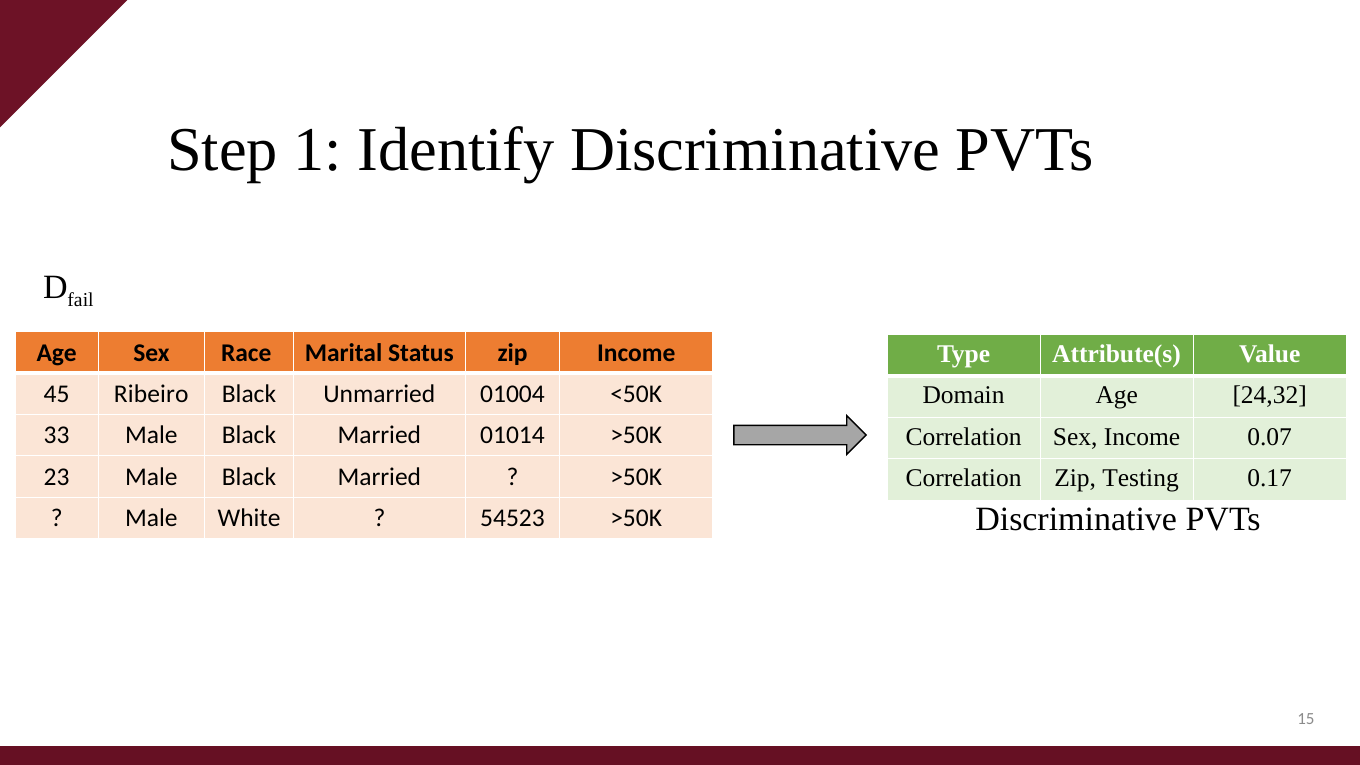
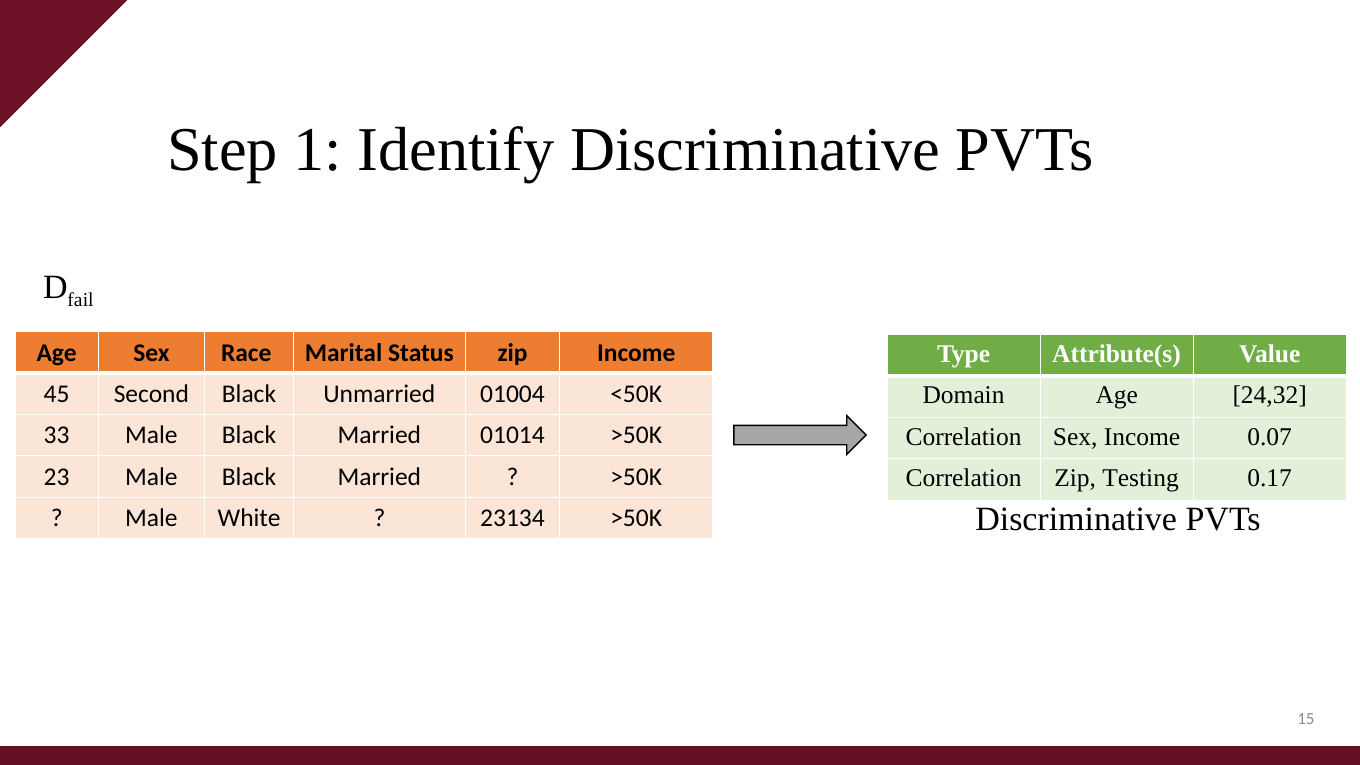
Ribeiro: Ribeiro -> Second (151, 394)
54523: 54523 -> 23134 (512, 518)
